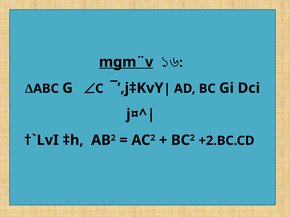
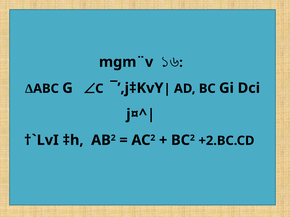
mgm¨v underline: present -> none (126, 62)
